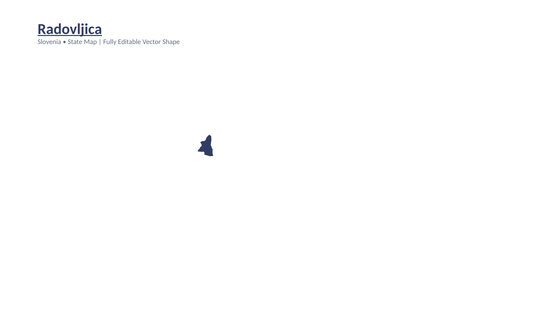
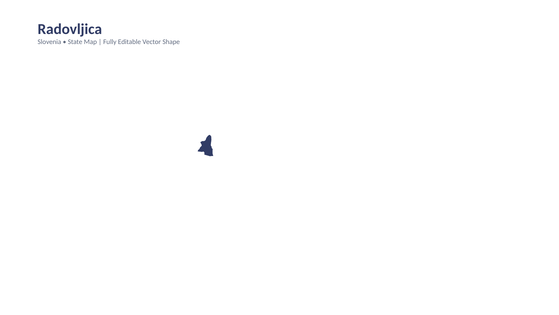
Radovljica underline: present -> none (70, 29)
